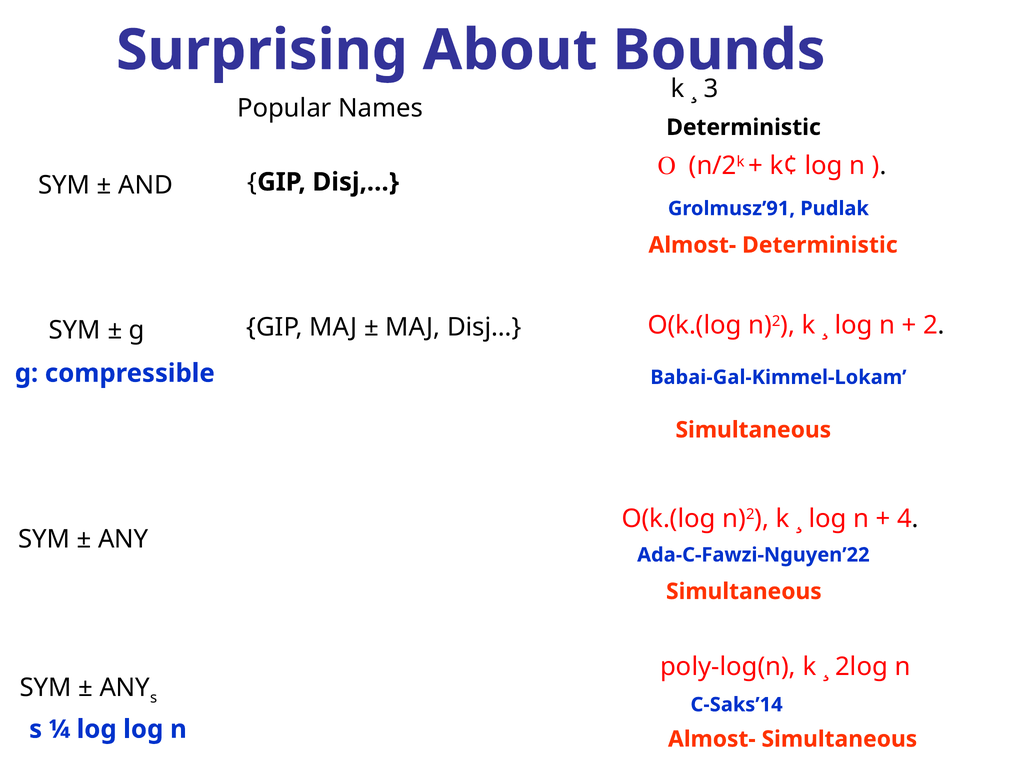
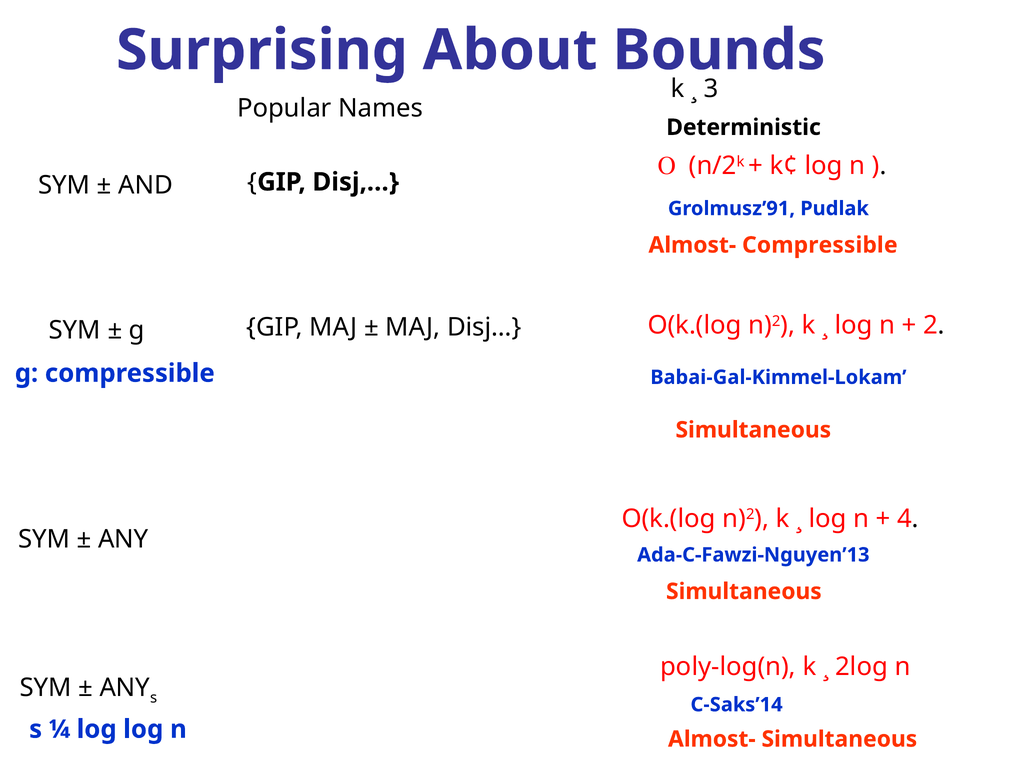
Almost- Deterministic: Deterministic -> Compressible (820, 245)
Ada-C-Fawzi-Nguyen’22: Ada-C-Fawzi-Nguyen’22 -> Ada-C-Fawzi-Nguyen’13 (753, 555)
